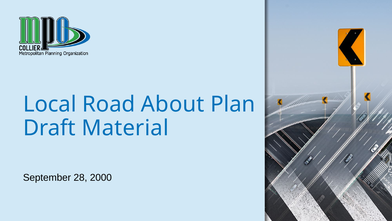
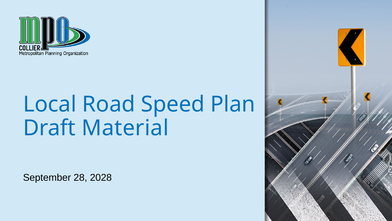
About: About -> Speed (173, 104)
2000: 2000 -> 2028 (101, 177)
